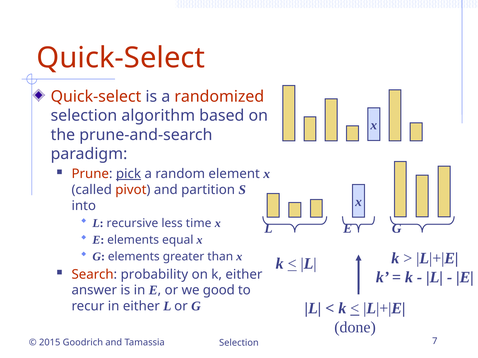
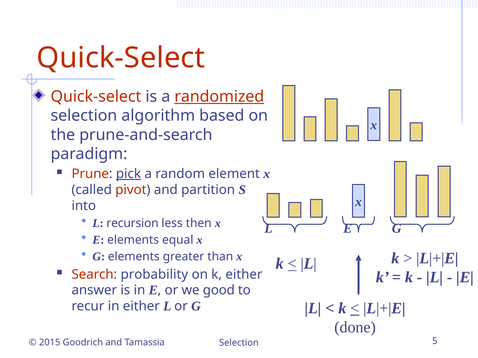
randomized underline: none -> present (219, 97)
recursive: recursive -> recursion (132, 223)
time: time -> then (199, 223)
7: 7 -> 5 (435, 342)
